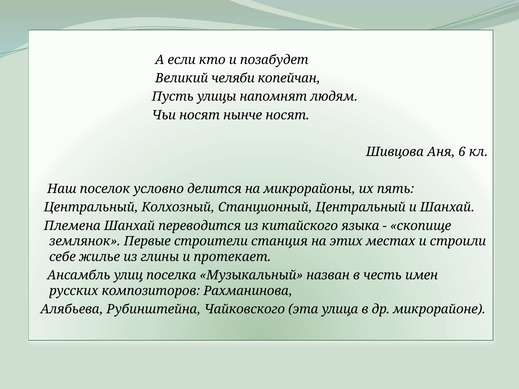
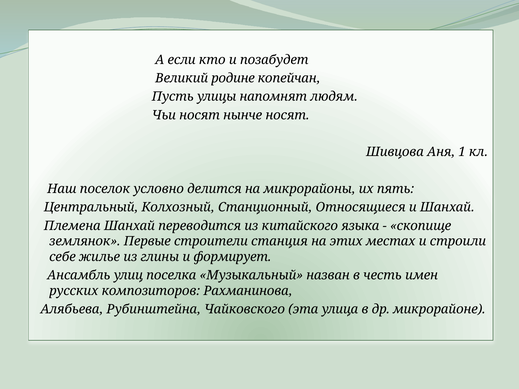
челяби: челяби -> родине (233, 78)
6: 6 -> 1 (462, 152)
Станционный Центральный: Центральный -> Относящиеся (361, 207)
протекает: протекает -> формирует (232, 257)
